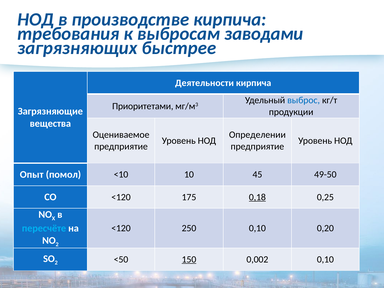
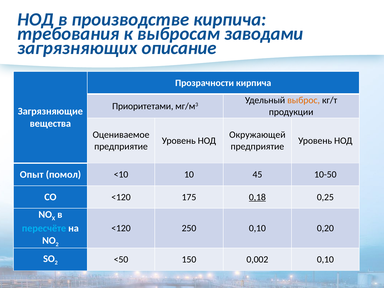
быстрее: быстрее -> описание (179, 48)
Деятельности: Деятельности -> Прозрачности (205, 83)
выброс colour: blue -> orange (304, 100)
Определении: Определении -> Окружающей (257, 135)
49-50: 49-50 -> 10-50 (325, 175)
150 underline: present -> none (189, 259)
